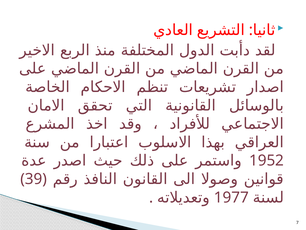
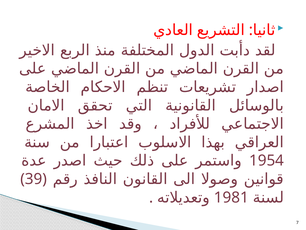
1952: 1952 -> 1954 (267, 160)
1977: 1977 -> 1981 (231, 197)
